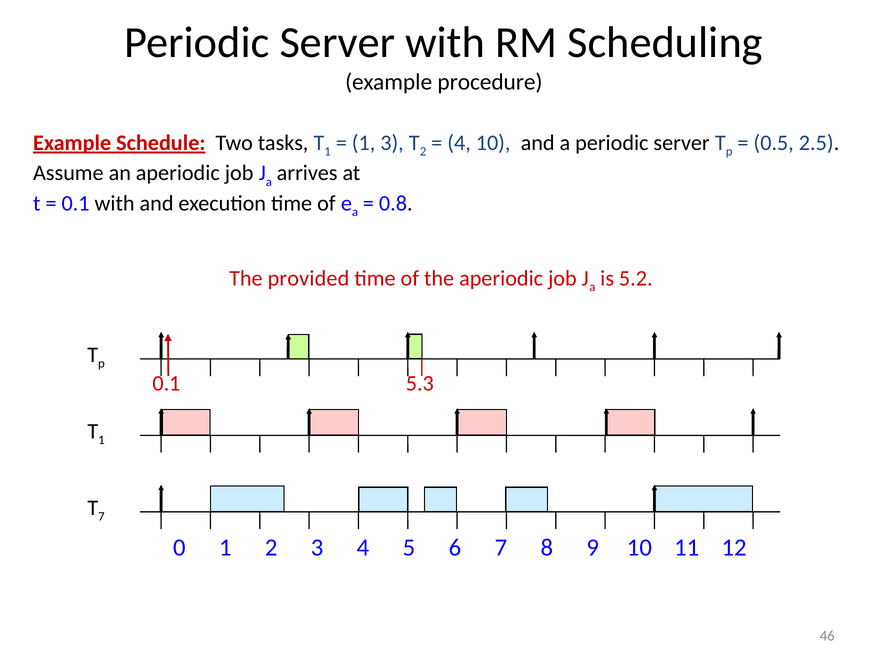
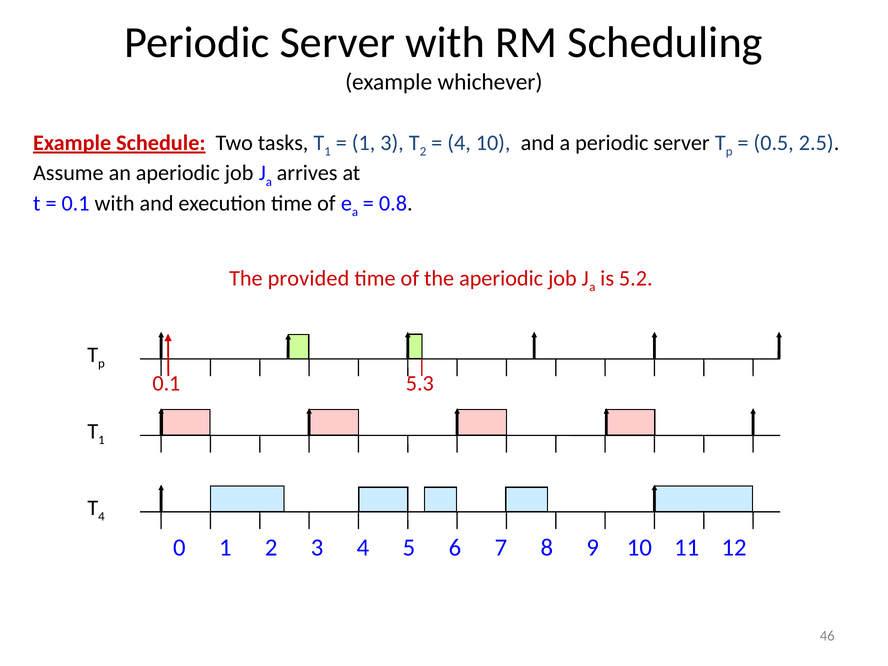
procedure: procedure -> whichever (490, 82)
T 7: 7 -> 4 (101, 517)
